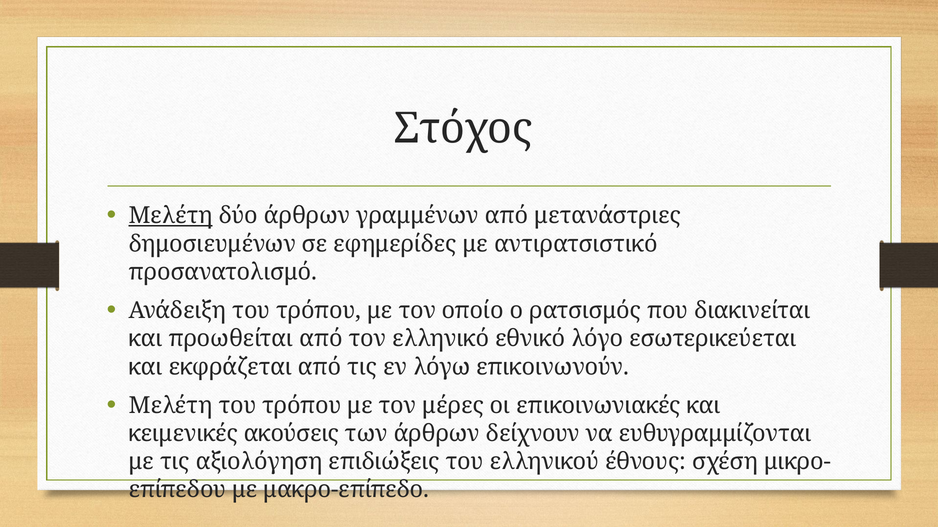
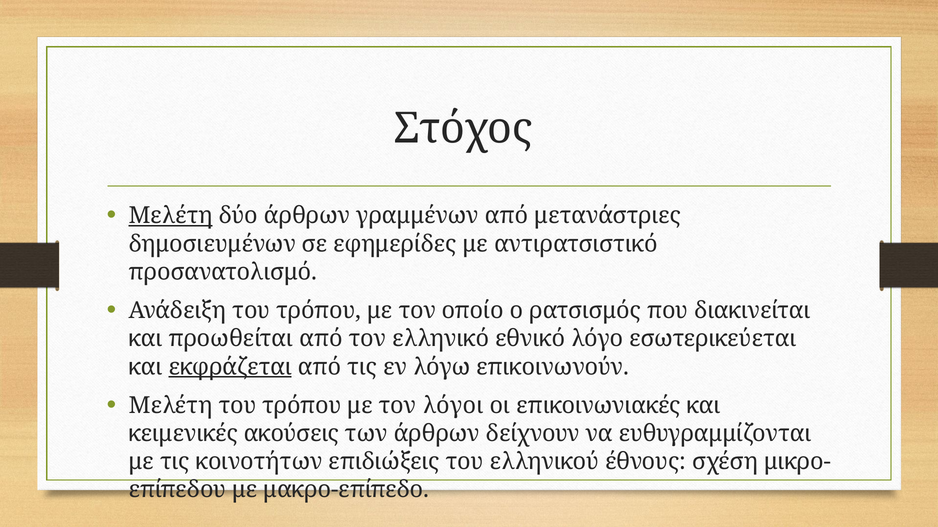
εκφράζεται underline: none -> present (230, 367)
μέρες: μέρες -> λόγοι (453, 406)
αξιολόγηση: αξιολόγηση -> κοινοτήτων (259, 462)
